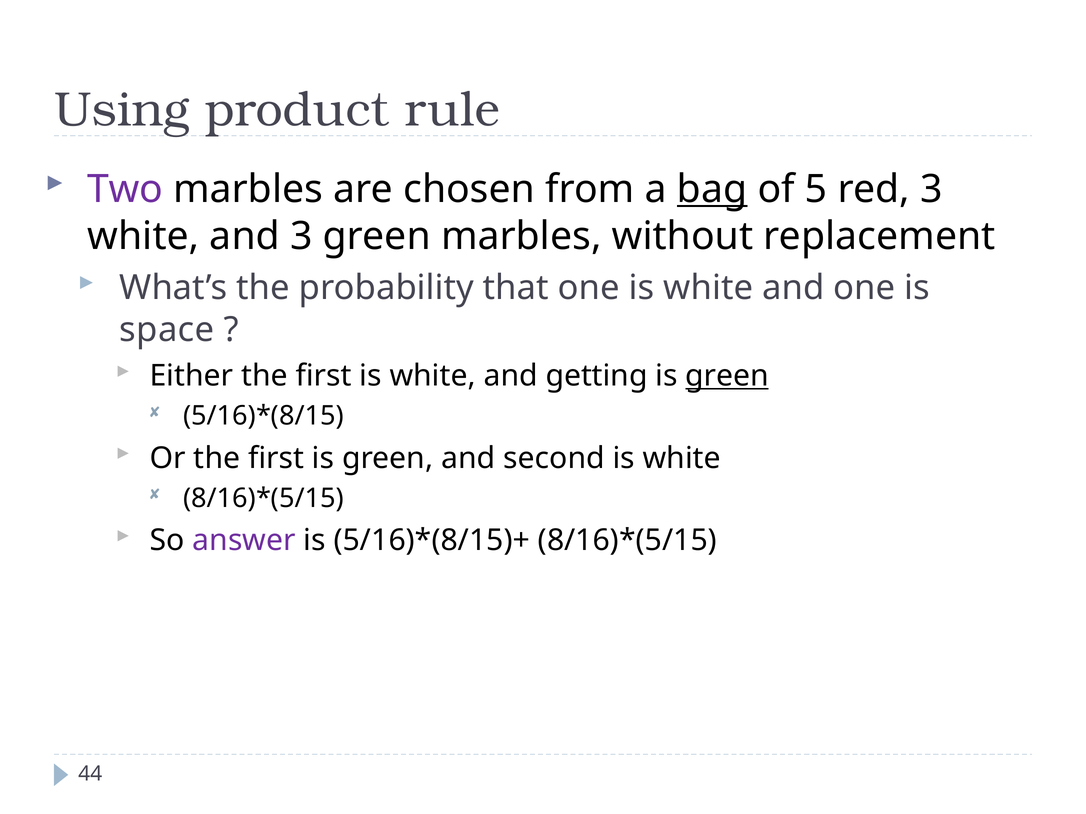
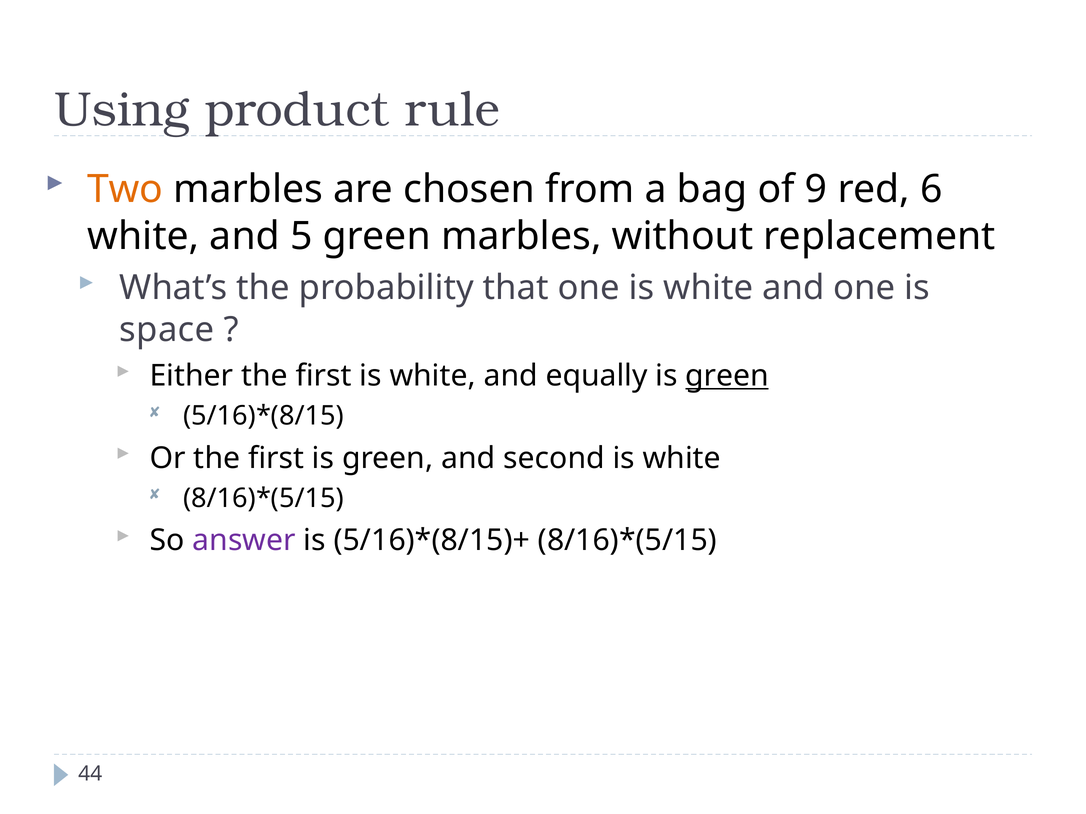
Two colour: purple -> orange (125, 189)
bag underline: present -> none (712, 189)
5: 5 -> 9 (816, 189)
red 3: 3 -> 6 (931, 189)
and 3: 3 -> 5 (301, 236)
getting: getting -> equally (597, 376)
